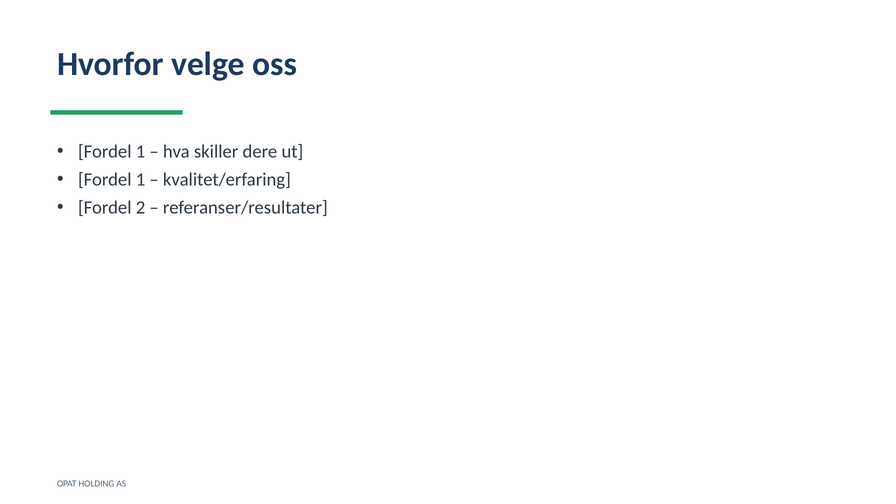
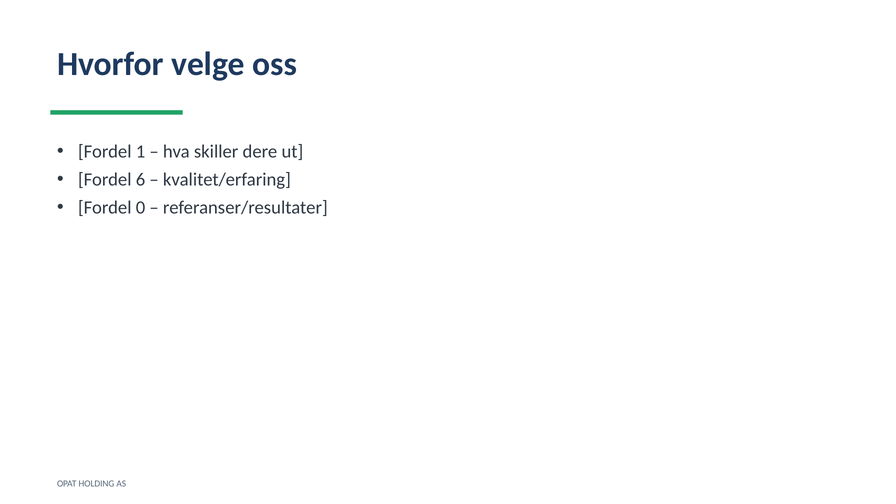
1: 1 -> 6 (141, 180)
2: 2 -> 0 (141, 208)
